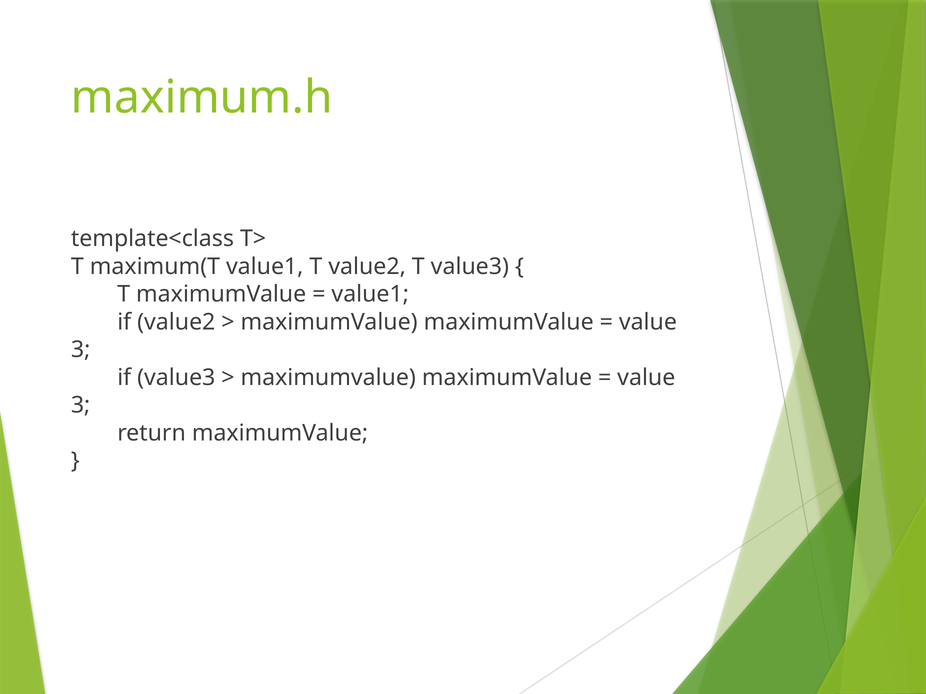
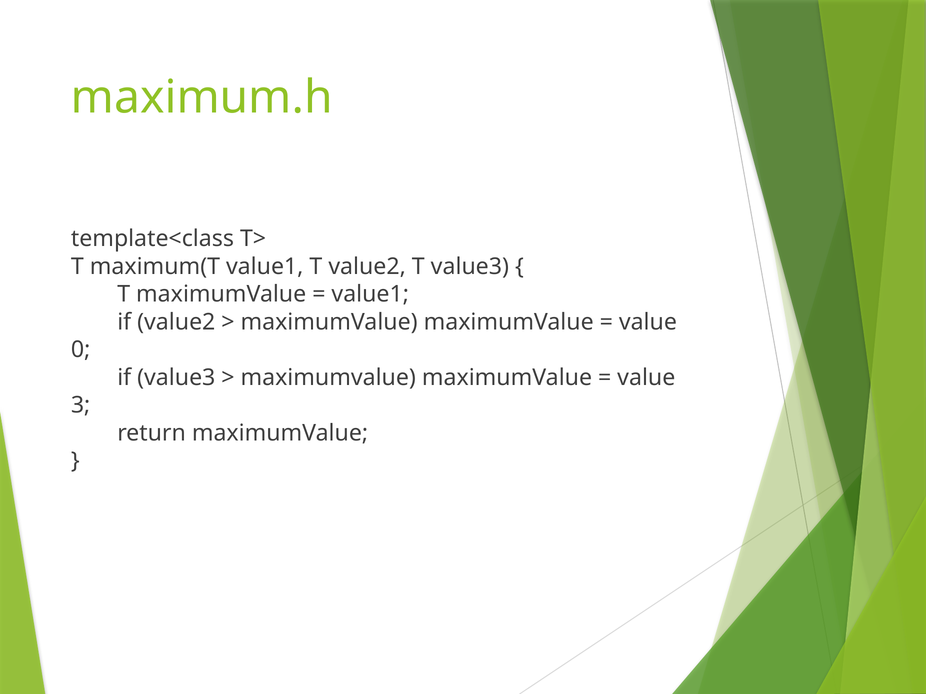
3: 3 -> 0 (81, 350)
